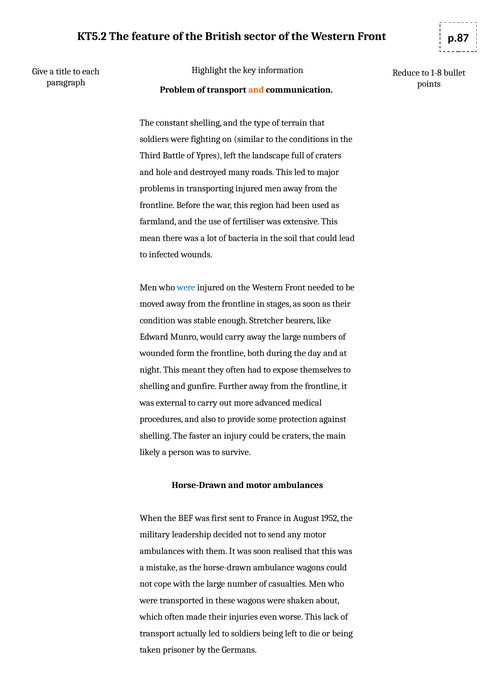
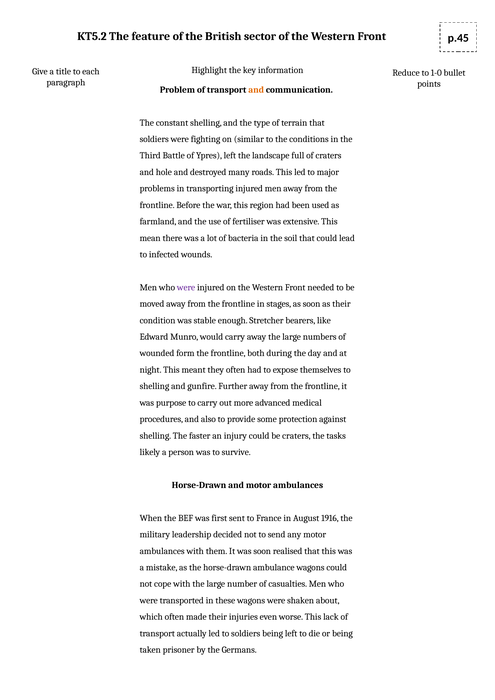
p.87: p.87 -> p.45 (458, 38)
1-8: 1-8 -> 1-0 (436, 73)
were colour: blue -> purple (186, 287)
external: external -> purpose (171, 403)
main: main -> tasks (336, 436)
1952: 1952 -> 1916 (330, 518)
